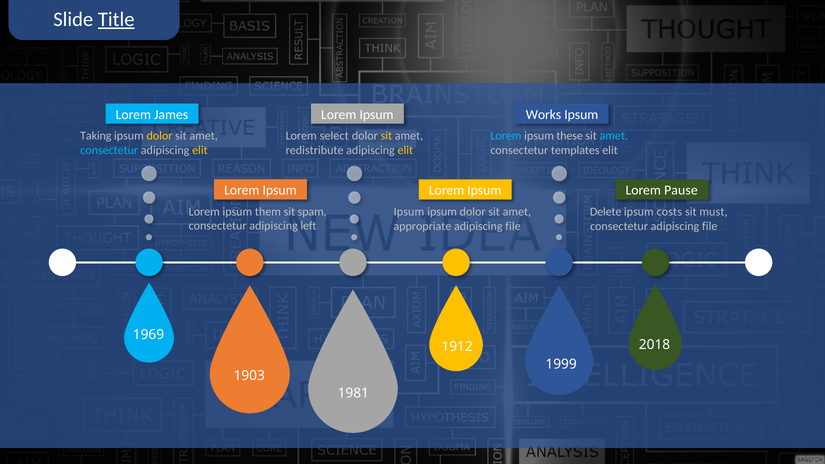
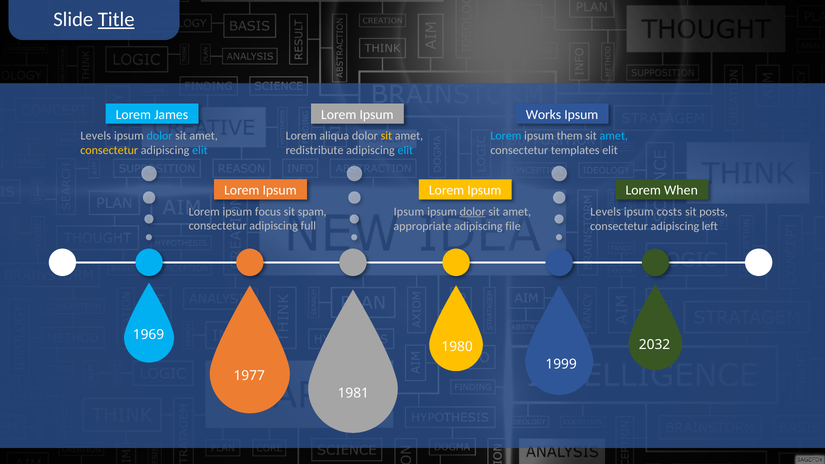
Taking: Taking -> Levels (96, 136)
dolor colour: yellow -> light blue (159, 136)
select: select -> aliqua (334, 136)
these: these -> them (570, 136)
consectetur colour: light blue -> yellow (109, 150)
elit colour: yellow -> light blue (200, 150)
elit colour: yellow -> light blue (405, 150)
Pause: Pause -> When (681, 190)
them: them -> focus (268, 212)
dolor underline: none -> present (473, 212)
Delete: Delete -> Levels (606, 212)
must: must -> posts (714, 212)
left: left -> full (308, 226)
consectetur adipiscing file: file -> left (710, 226)
2018: 2018 -> 2032 (655, 345)
1912: 1912 -> 1980 (457, 347)
1903: 1903 -> 1977 (249, 376)
